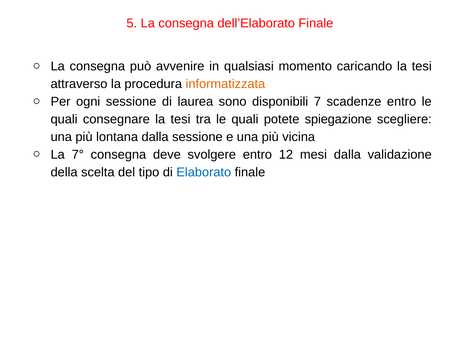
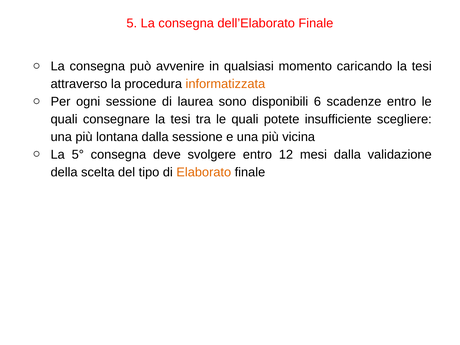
7: 7 -> 6 (317, 102)
spiegazione: spiegazione -> insufficiente (338, 119)
7°: 7° -> 5° (78, 154)
Elaborato colour: blue -> orange (204, 172)
